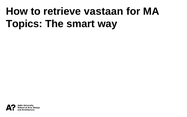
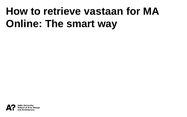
Topics: Topics -> Online (24, 24)
